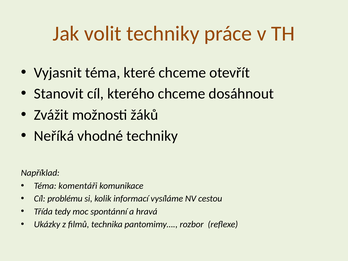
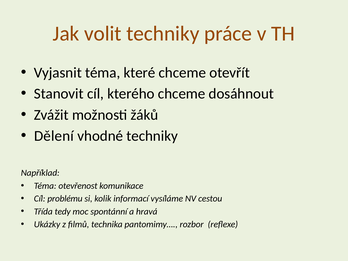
Neříká: Neříká -> Dělení (54, 136)
komentáři: komentáři -> otevřenost (78, 186)
